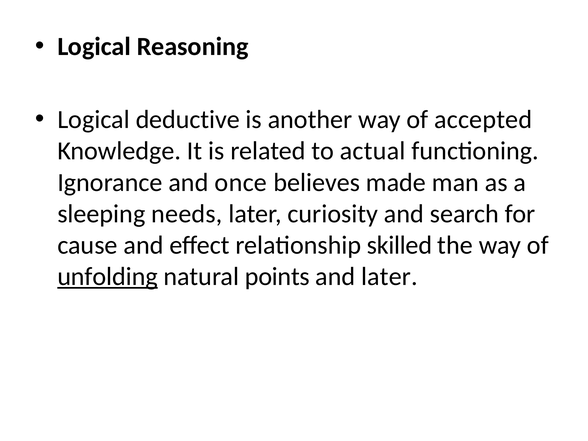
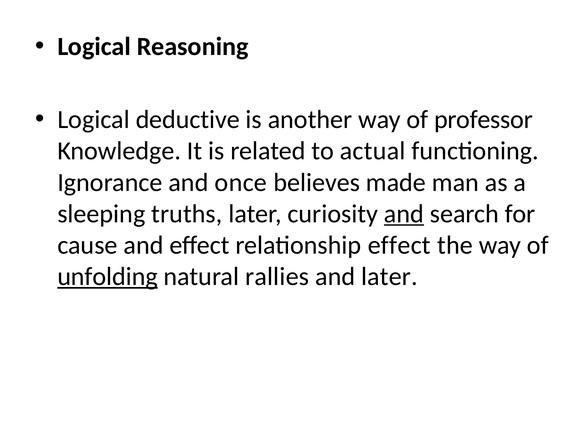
accepted: accepted -> professor (483, 120)
needs: needs -> truths (187, 214)
and underline: none -> present (404, 214)
relationship skilled: skilled -> effect (399, 245)
points: points -> rallies (277, 277)
